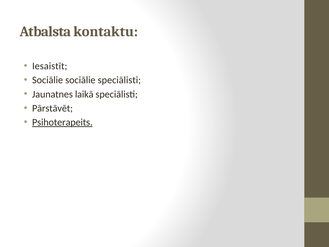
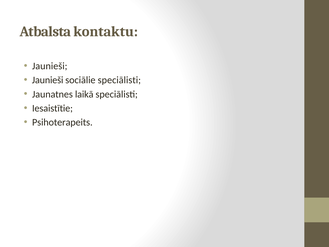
Iesaistīt: Iesaistīt -> Jaunieši (50, 66)
Sociālie: Sociālie -> Jaunieši (48, 80)
Pārstāvēt: Pārstāvēt -> Iesaistītie (52, 108)
Psihoterapeits underline: present -> none (62, 122)
